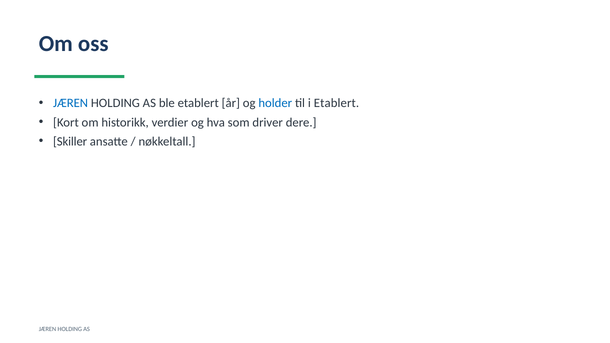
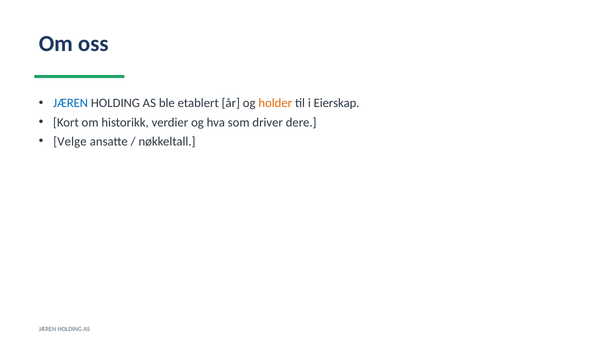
holder colour: blue -> orange (275, 103)
i Etablert: Etablert -> Eierskap (337, 103)
Skiller: Skiller -> Velge (70, 141)
